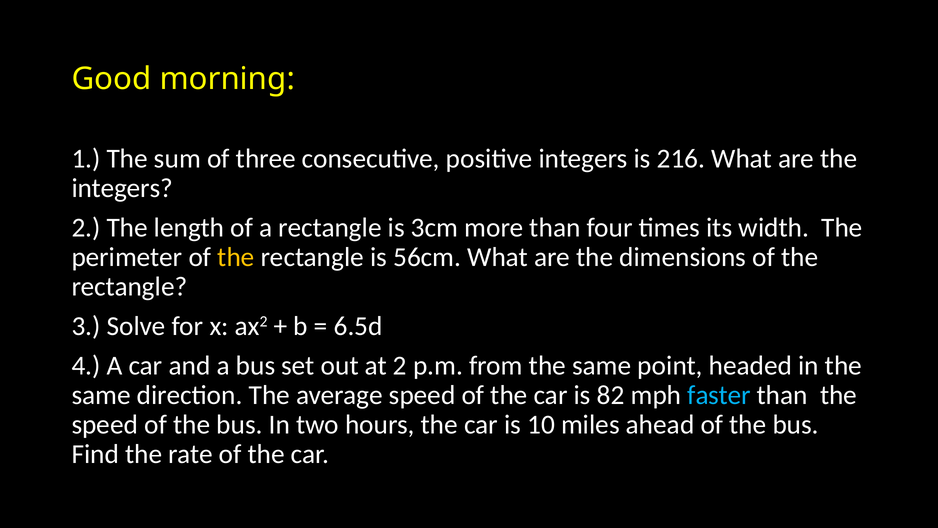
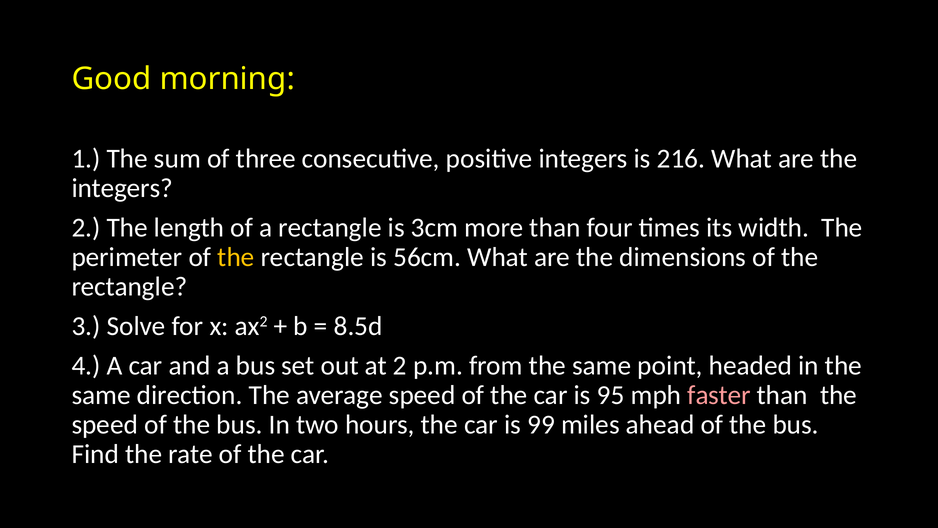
6.5d: 6.5d -> 8.5d (358, 326)
82: 82 -> 95 (611, 395)
faster colour: light blue -> pink (719, 395)
10: 10 -> 99 (541, 424)
